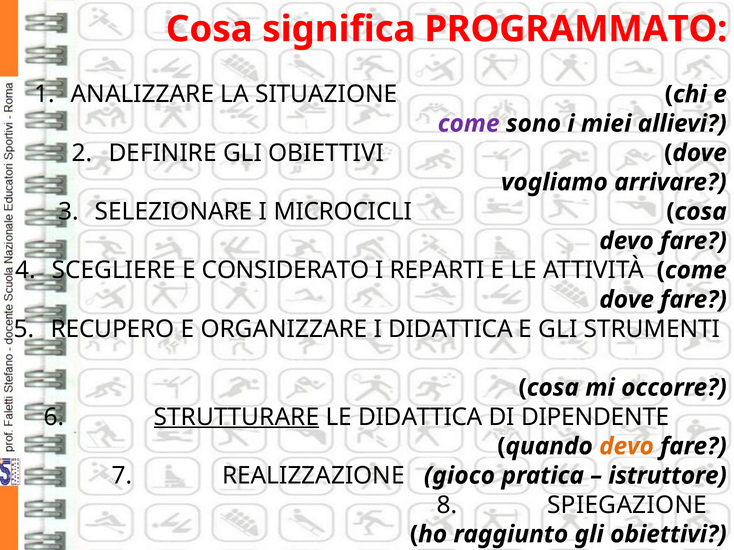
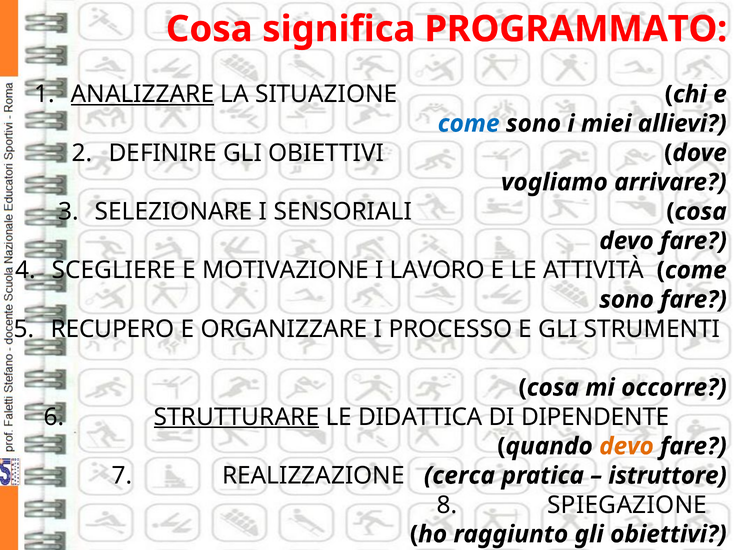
ANALIZZARE underline: none -> present (142, 94)
come colour: purple -> blue (469, 124)
MICROCICLI: MICROCICLI -> SENSORIALI (343, 212)
CONSIDERATO: CONSIDERATO -> MOTIVAZIONE (286, 271)
REPARTI: REPARTI -> LAVORO (437, 271)
dove: dove -> sono (627, 300)
I DIDATTICA: DIDATTICA -> PROCESSO (450, 329)
gioco: gioco -> cerca (459, 476)
